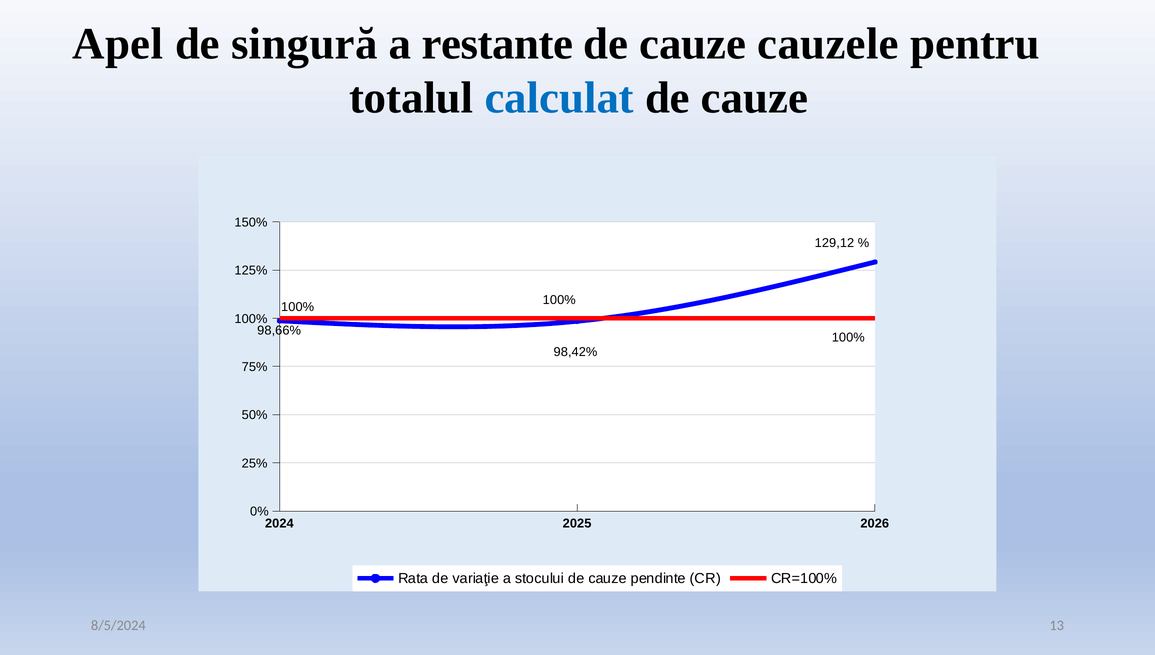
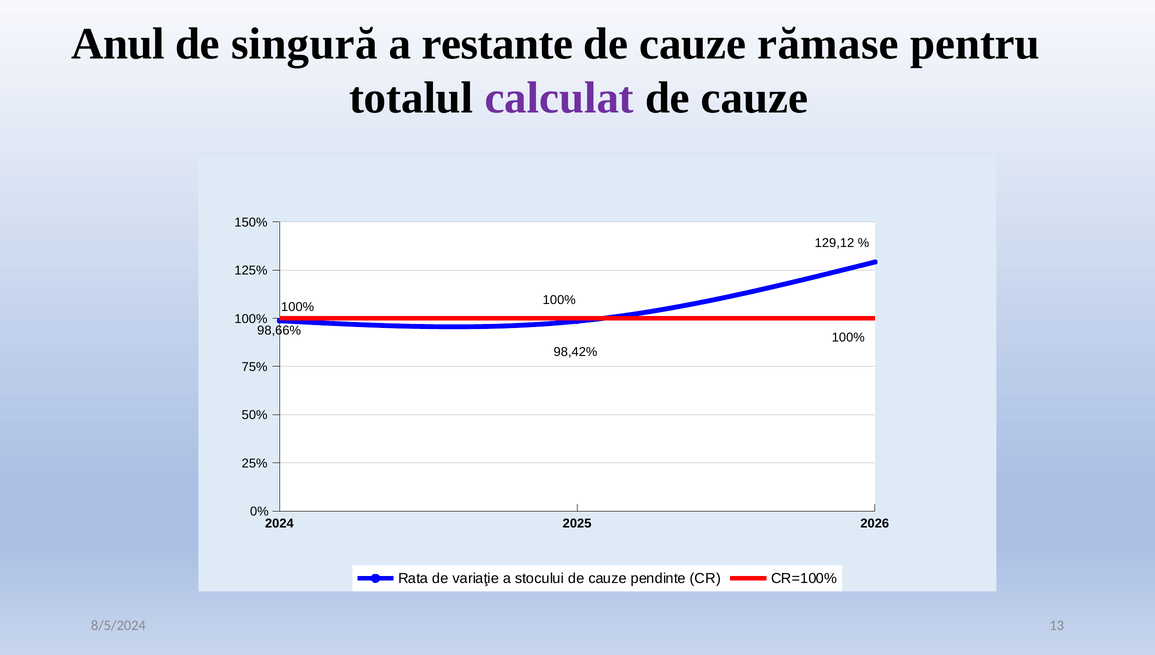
Apel: Apel -> Anul (118, 44)
cauzele: cauzele -> rămase (828, 44)
calculat colour: blue -> purple (559, 98)
